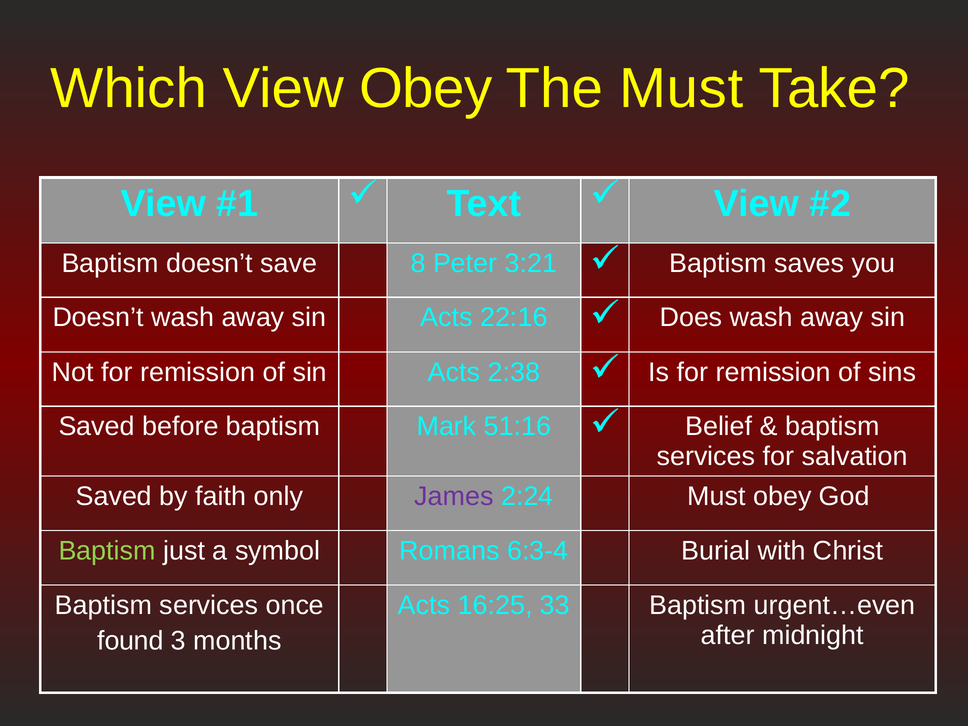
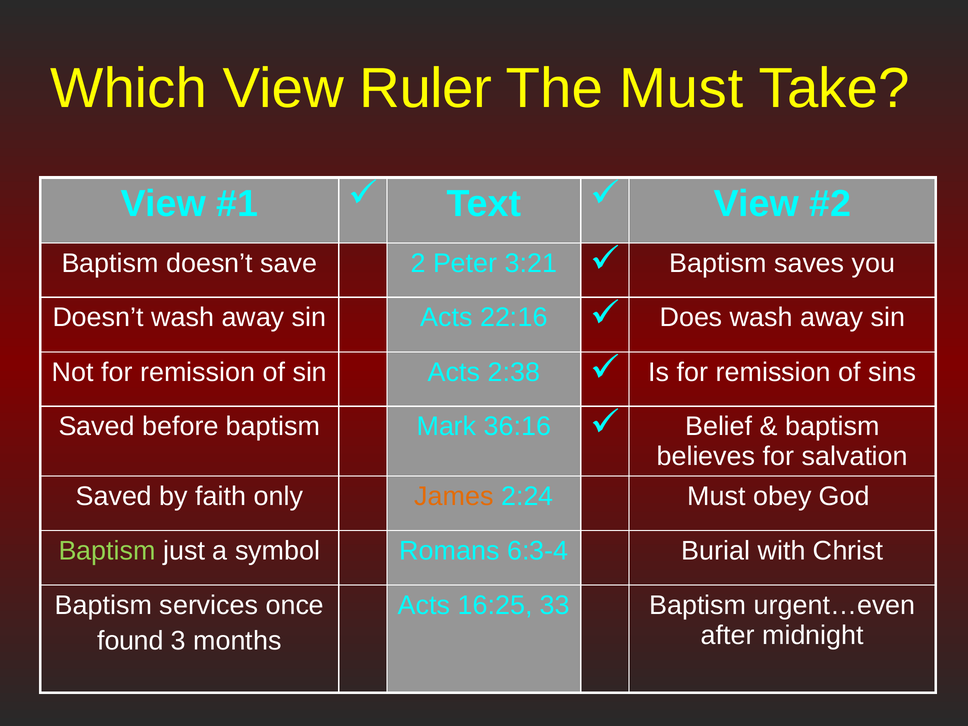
View Obey: Obey -> Ruler (426, 89)
8: 8 -> 2 (418, 263)
51:16: 51:16 -> 36:16 (518, 427)
services: services -> believes (706, 457)
James colour: purple -> orange (454, 496)
